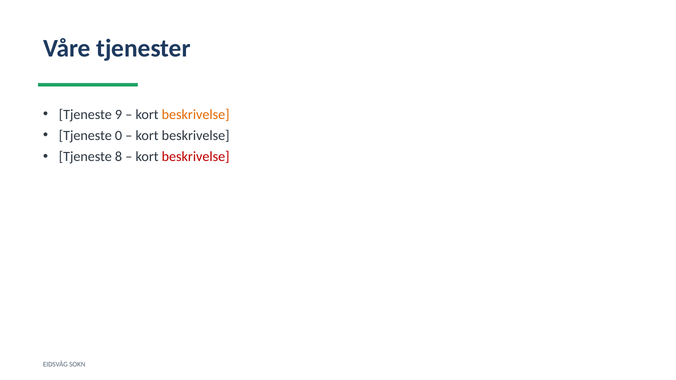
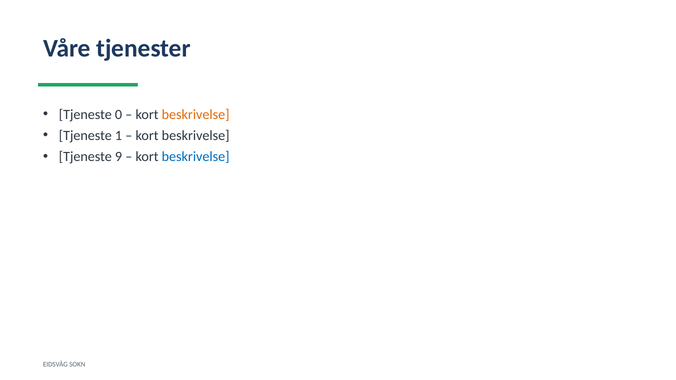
9: 9 -> 0 (119, 114)
0: 0 -> 1 (119, 136)
8: 8 -> 9 (119, 157)
beskrivelse colour: red -> blue (196, 157)
